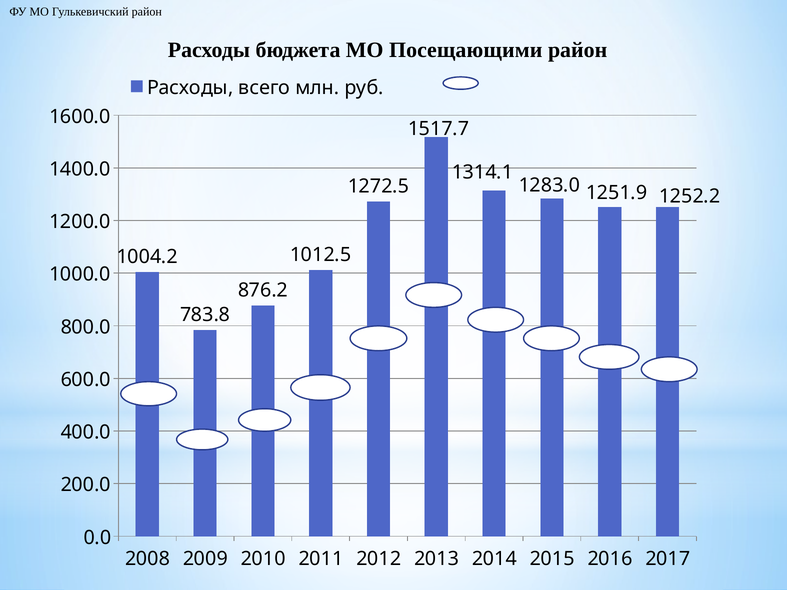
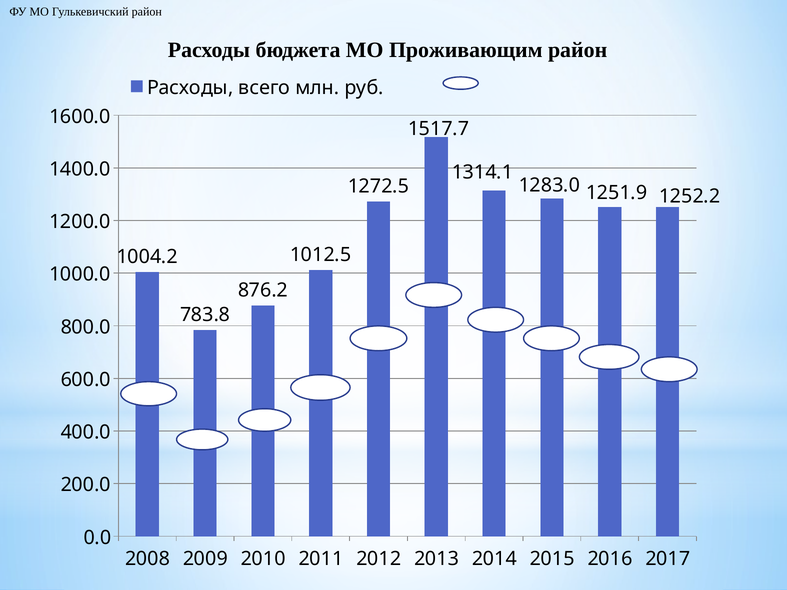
Посещающими: Посещающими -> Проживающим (466, 50)
